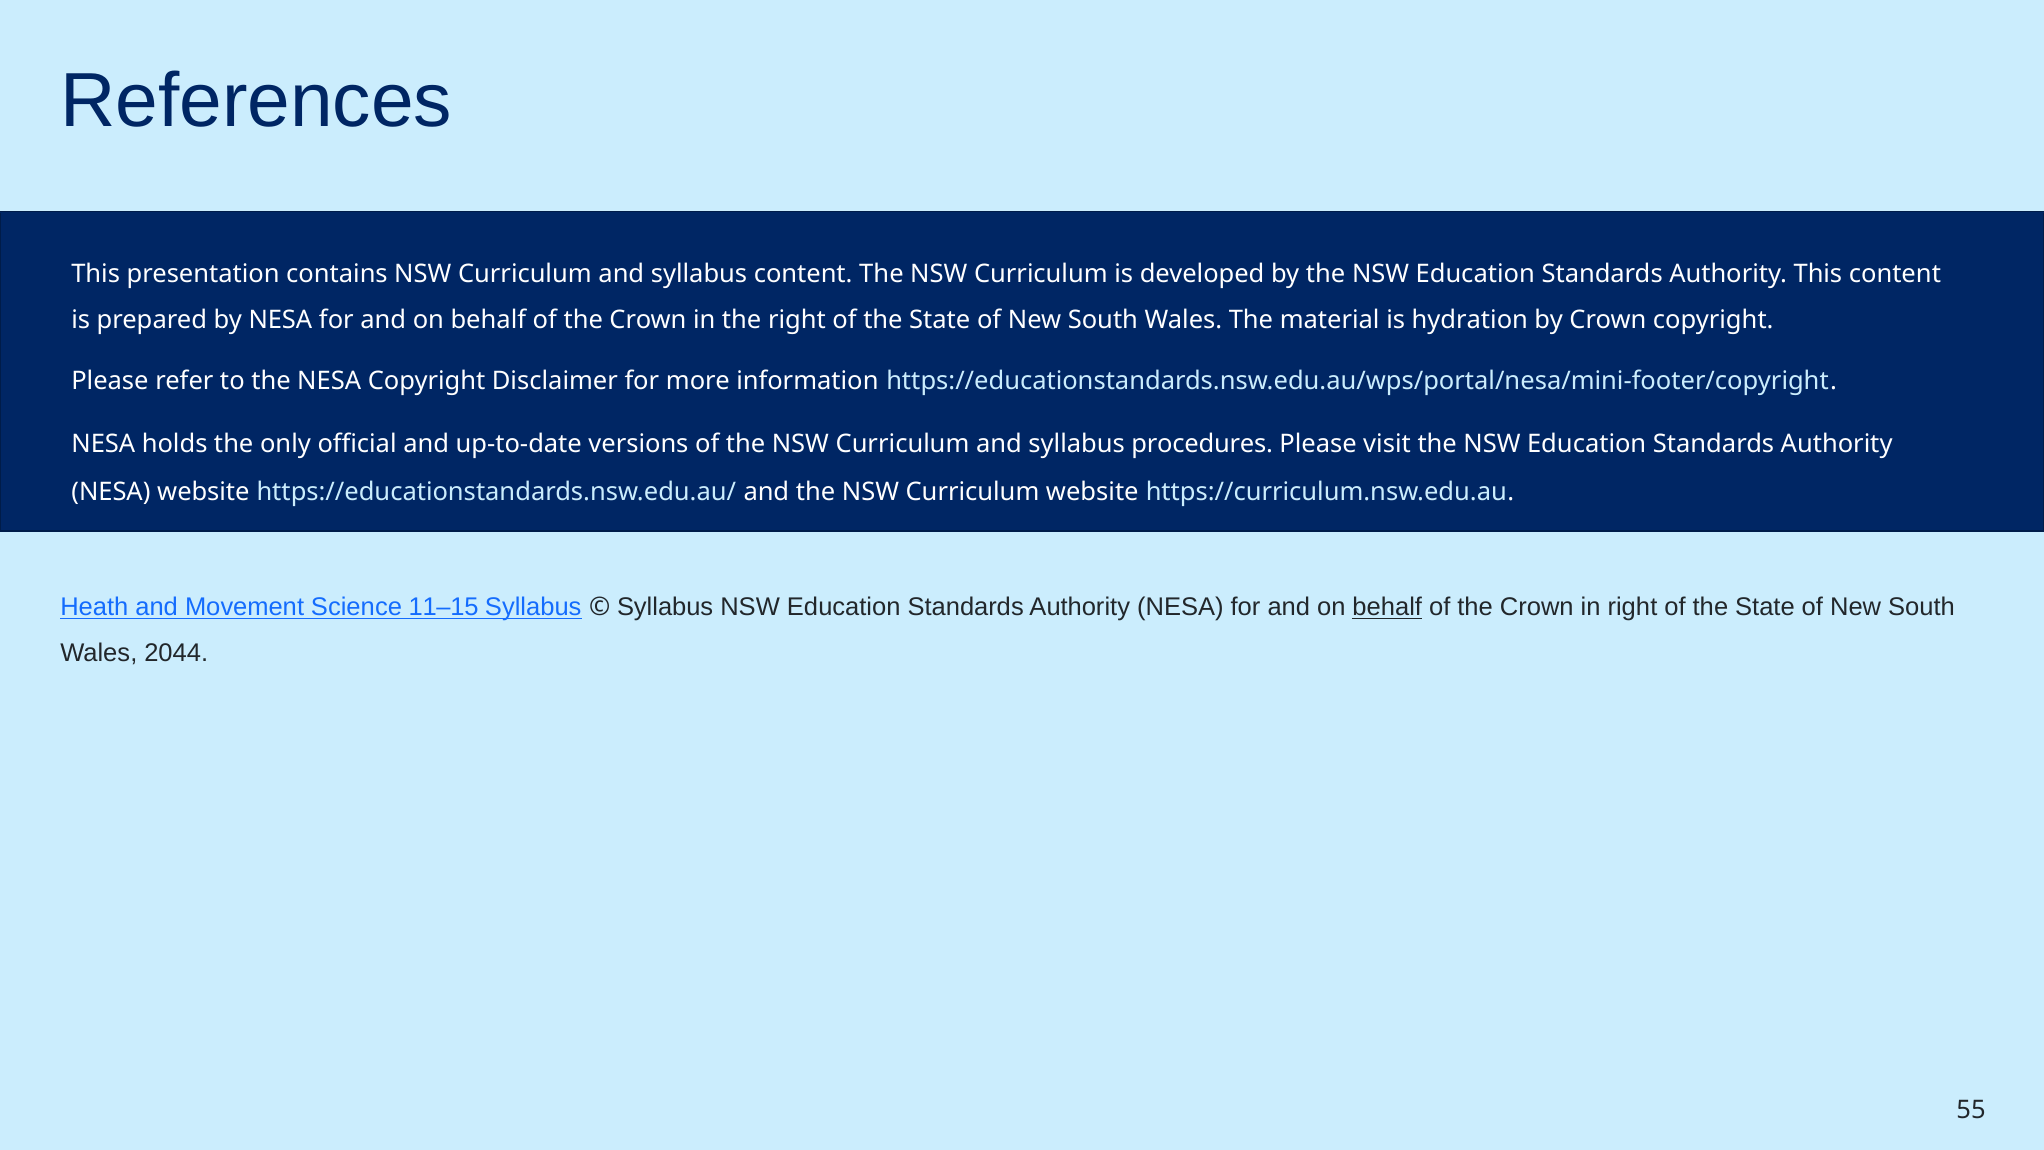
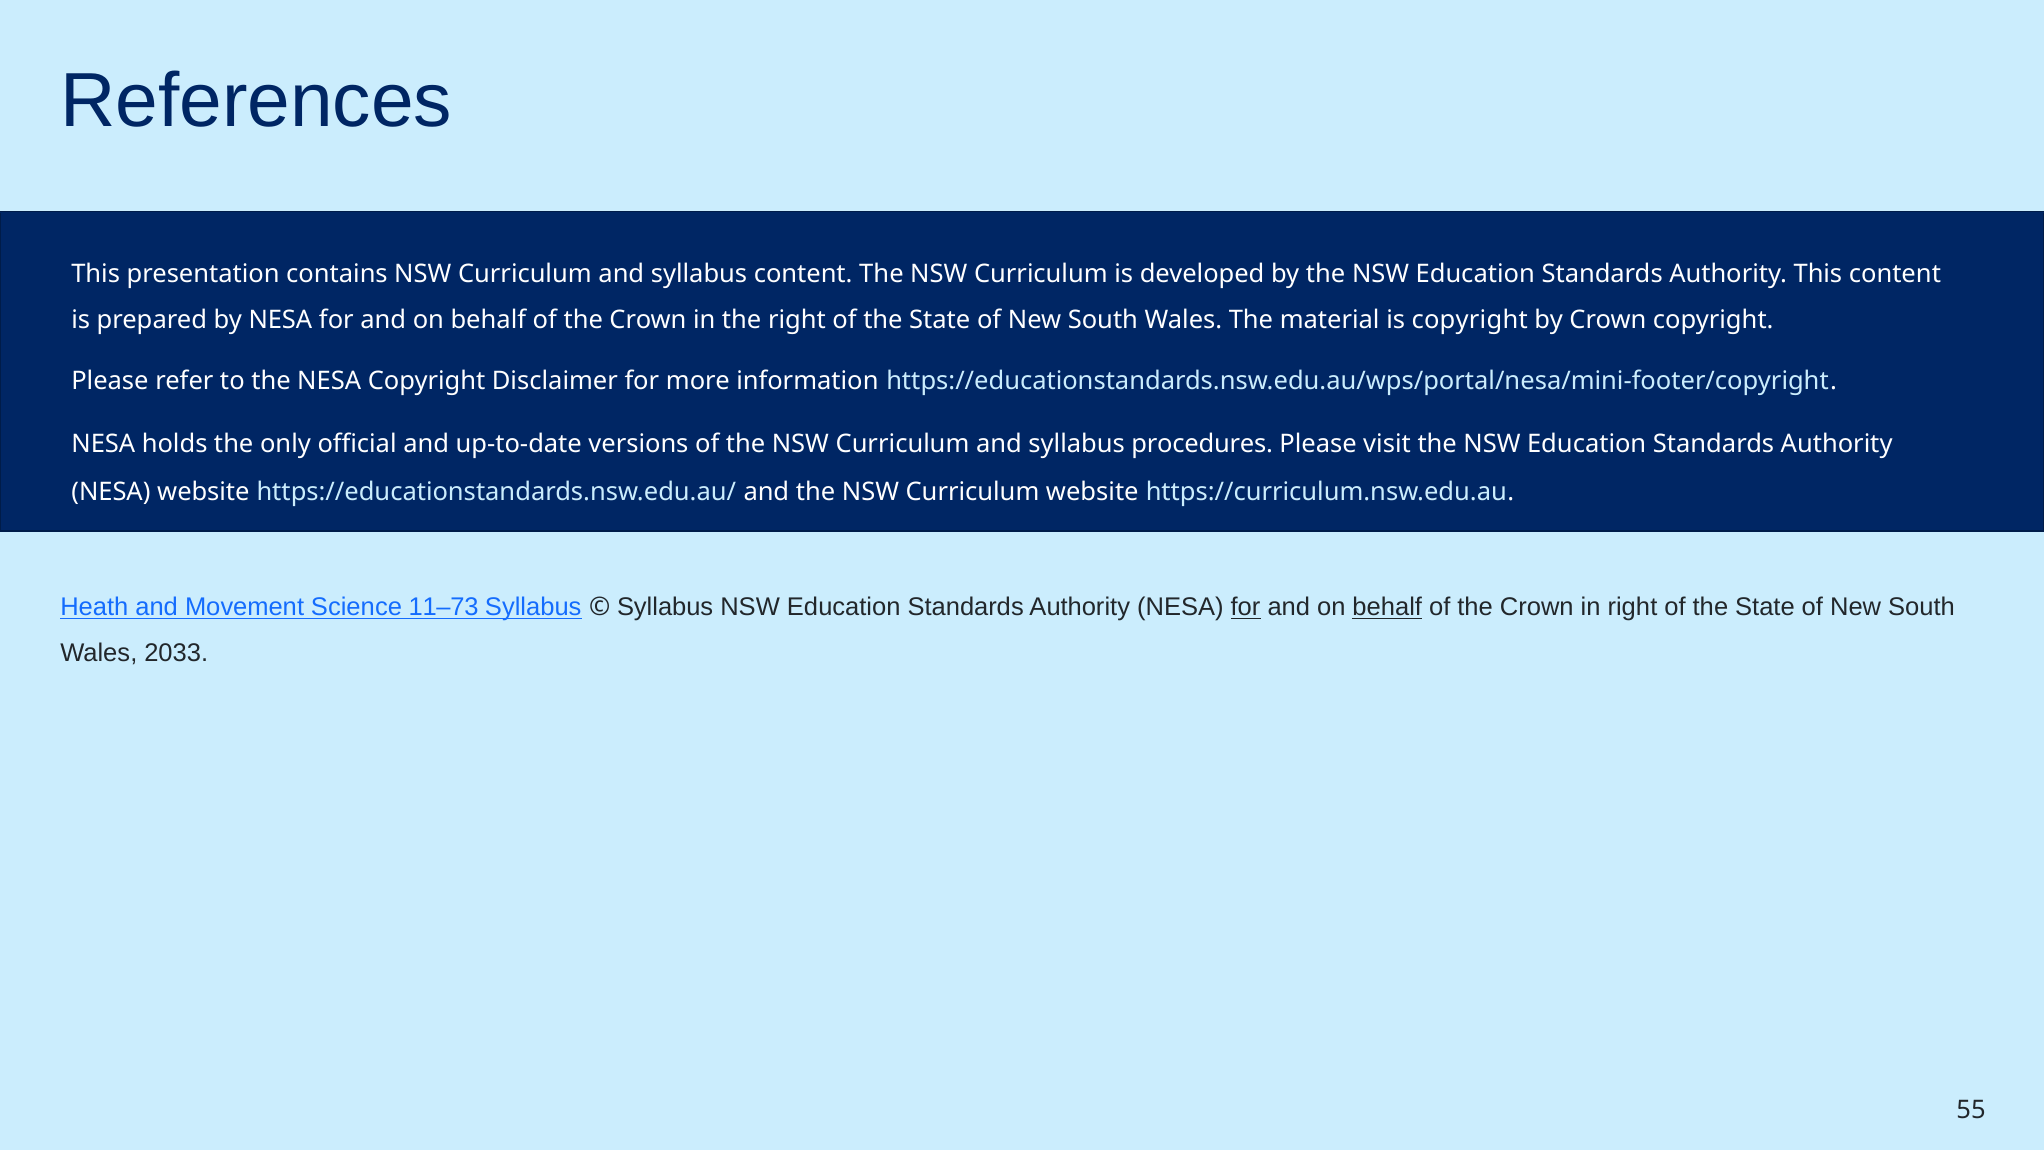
is hydration: hydration -> copyright (1470, 320)
11–15: 11–15 -> 11–73 (444, 607)
for underline: none -> present (1246, 607)
2044: 2044 -> 2033 (176, 653)
